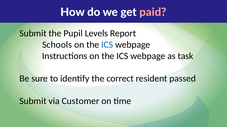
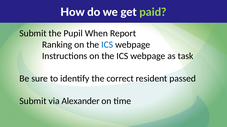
paid colour: pink -> light green (153, 12)
Levels: Levels -> When (96, 34)
Schools: Schools -> Ranking (57, 45)
Customer: Customer -> Alexander (81, 102)
